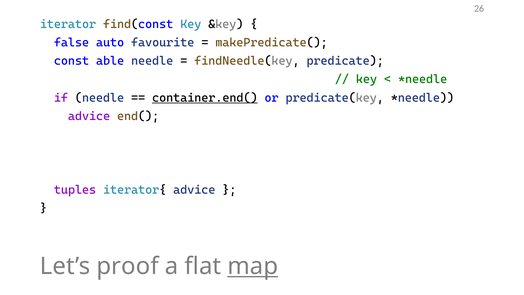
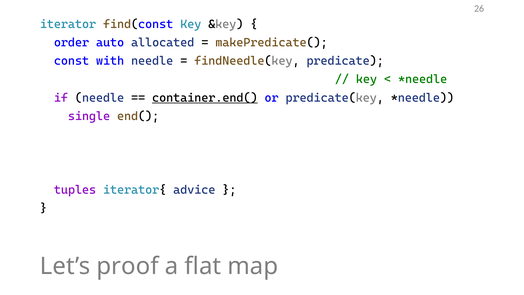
false: false -> order (72, 42)
favourite: favourite -> allocated (163, 42)
able: able -> with (110, 61)
advice: advice -> single (89, 116)
map underline: present -> none (253, 266)
